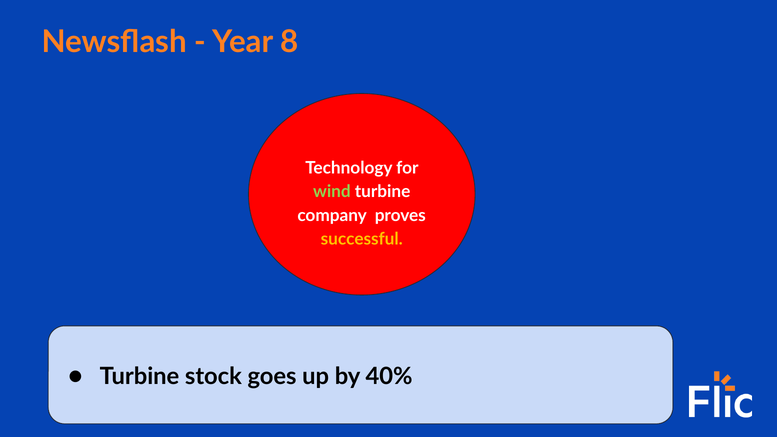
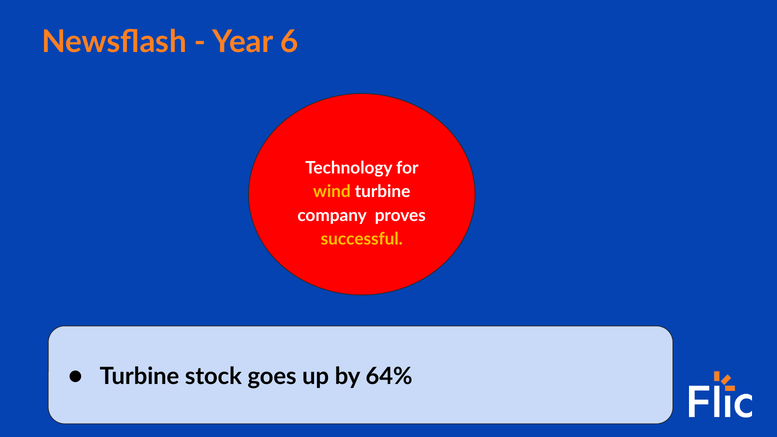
8: 8 -> 6 (289, 42)
wind colour: light green -> yellow (332, 192)
40%: 40% -> 64% (389, 377)
